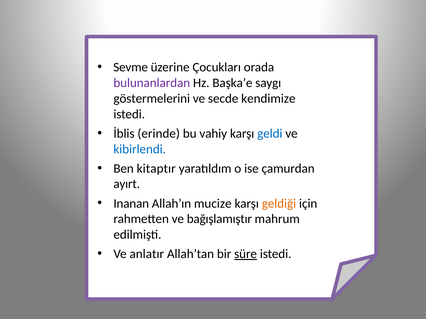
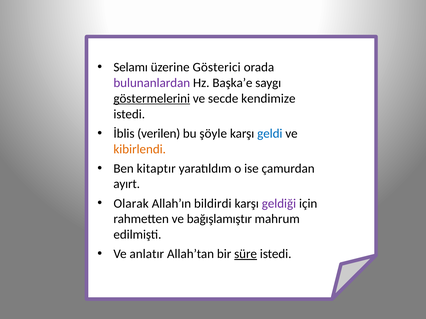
Sevme: Sevme -> Selamı (131, 67)
Çocukları: Çocukları -> Gösterici (217, 67)
göstermelerini underline: none -> present (152, 99)
erinde: erinde -> verilen (159, 134)
vahiy: vahiy -> şöyle (213, 134)
kibirlendi colour: blue -> orange (140, 149)
Inanan: Inanan -> Olarak (131, 204)
mucize: mucize -> bildirdi (213, 204)
geldiği colour: orange -> purple (279, 204)
